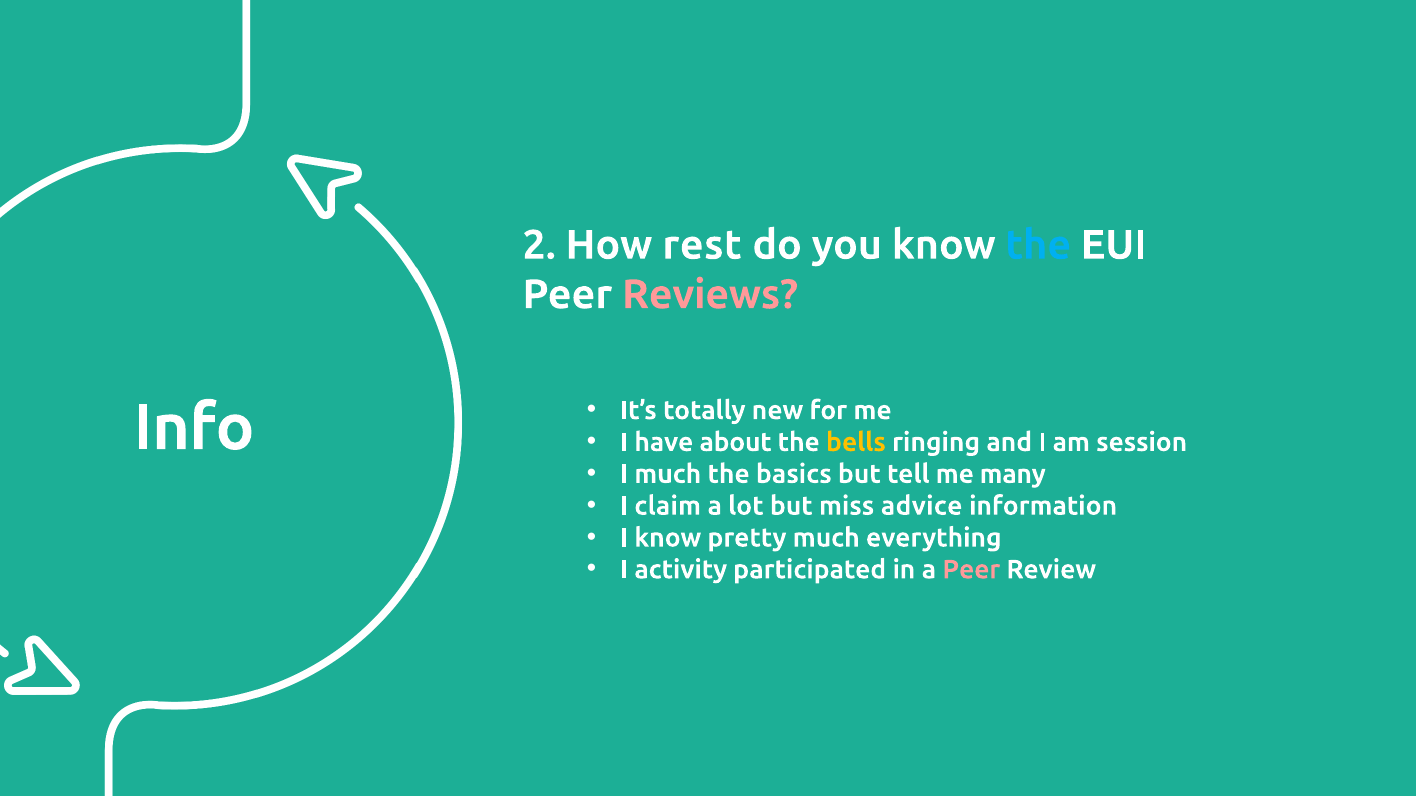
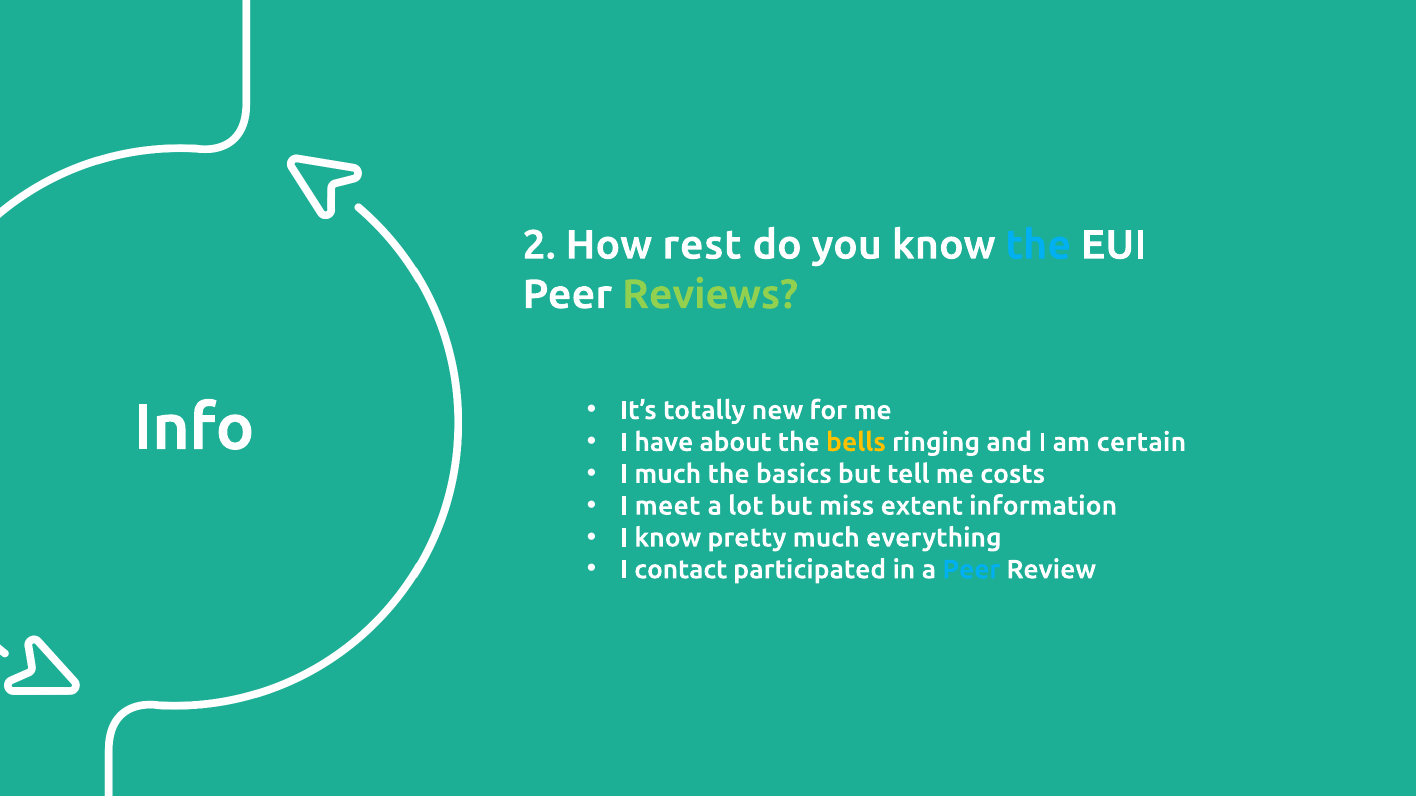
Reviews colour: pink -> light green (710, 295)
session: session -> certain (1141, 443)
many: many -> costs (1013, 474)
claim: claim -> meet (668, 506)
advice: advice -> extent (922, 506)
activity: activity -> contact (681, 570)
Peer colour: pink -> light blue (971, 570)
